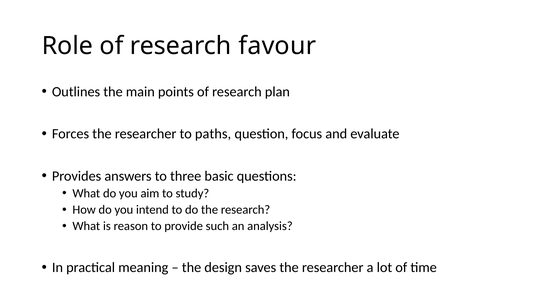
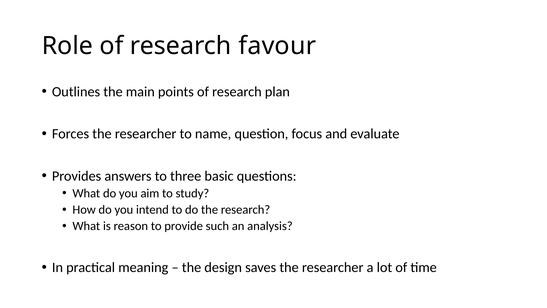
paths: paths -> name (213, 134)
